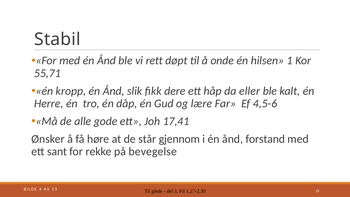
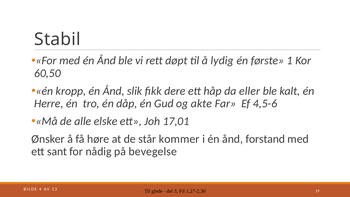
onde: onde -> lydig (222, 61)
hilsen: hilsen -> første (267, 61)
55,71: 55,71 -> 60,50 (47, 73)
lære: lære -> akte (202, 103)
gode: gode -> elske (106, 121)
17,41: 17,41 -> 17,01 (176, 121)
gjennom: gjennom -> kommer (179, 139)
rekke: rekke -> nådig (99, 151)
